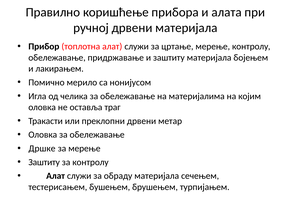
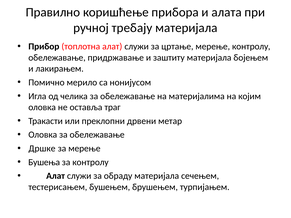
ручној дрвени: дрвени -> требају (132, 28)
Заштиту: Заштиту -> Бушења (44, 162)
